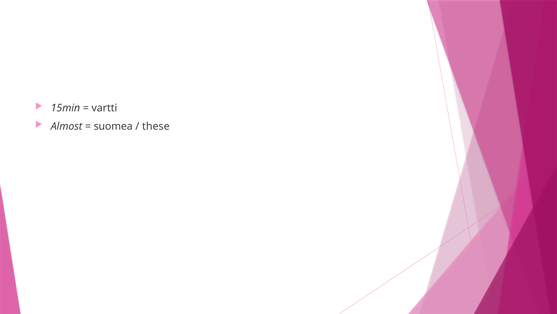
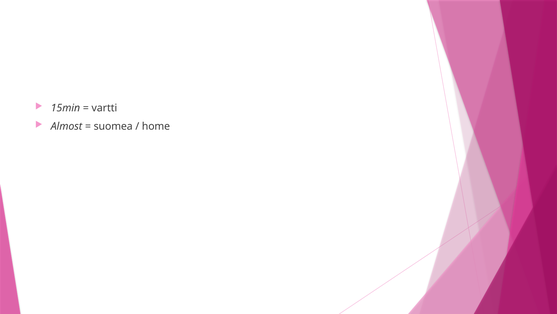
these: these -> home (156, 126)
